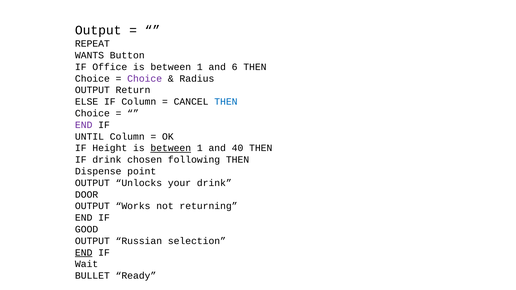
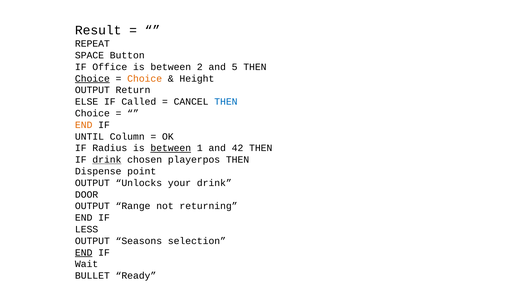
Output: Output -> Result (98, 30)
WANTS: WANTS -> SPACE (90, 55)
1: 1 -> 2 (200, 67)
6: 6 -> 5 (235, 67)
Choice underline: none -> present (92, 79)
Choice colour: purple -> orange (145, 79)
Radius: Radius -> Height (197, 79)
IF Column: Column -> Called (139, 102)
END colour: purple -> orange (84, 125)
Height: Height -> Radius (110, 148)
40: 40 -> 42 (238, 148)
drink underline: none -> present (107, 160)
following: following -> playerpos (194, 160)
Works: Works -> Range (133, 206)
GOOD: GOOD -> LESS (87, 230)
Russian: Russian -> Seasons (139, 241)
